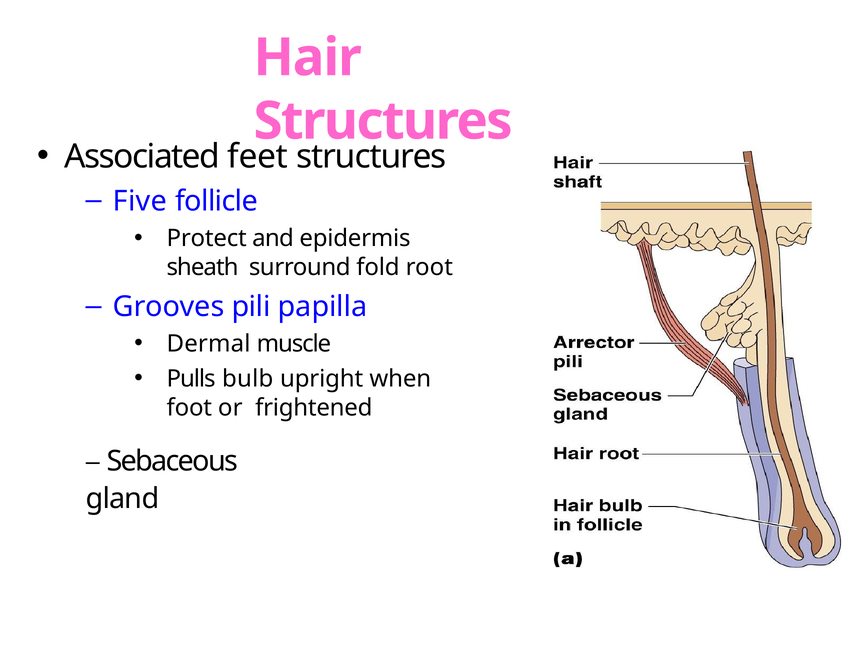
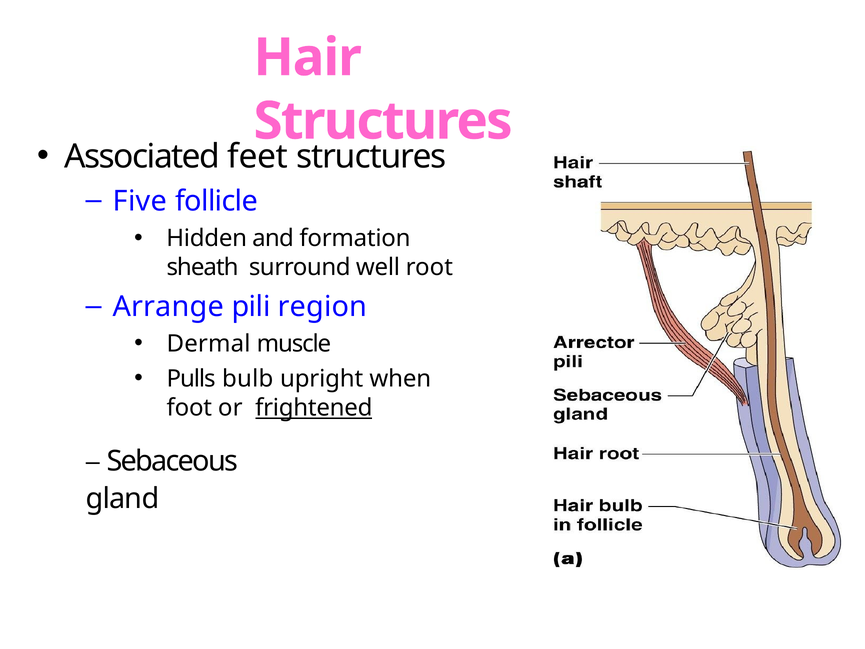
Protect: Protect -> Hidden (207, 238)
epidermis: epidermis -> formation (355, 238)
fold: fold -> well (378, 267)
Grooves: Grooves -> Arrange (168, 306)
papilla: papilla -> region (322, 306)
frightened underline: none -> present (314, 408)
